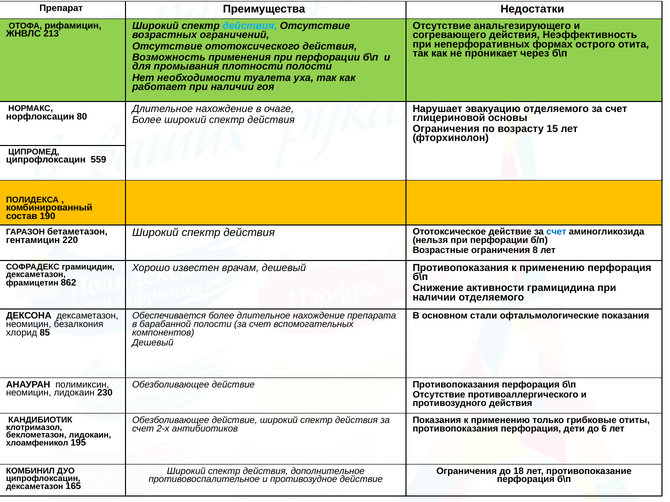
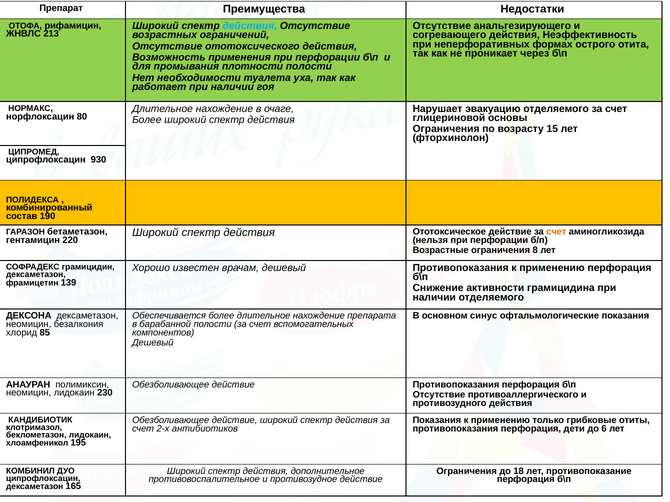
559: 559 -> 930 (98, 160)
счет colour: blue -> orange (556, 232)
862: 862 -> 139 (69, 283)
стали: стали -> синус (484, 316)
